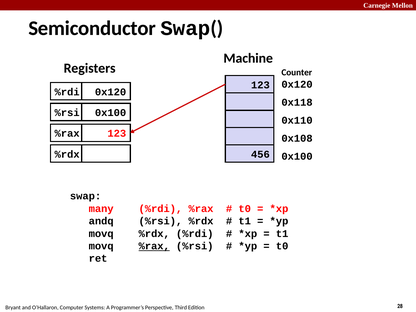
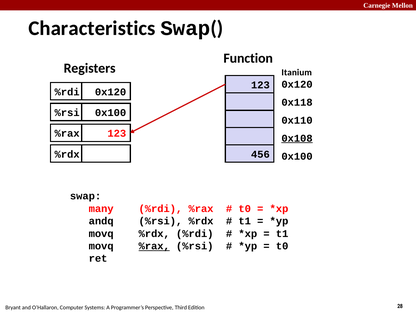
Semiconductor: Semiconductor -> Characteristics (92, 28)
Machine: Machine -> Function (248, 58)
Counter: Counter -> Itanium (297, 73)
0x108 underline: none -> present (297, 138)
